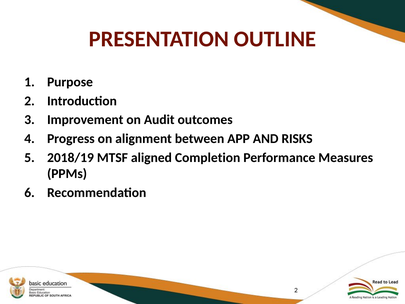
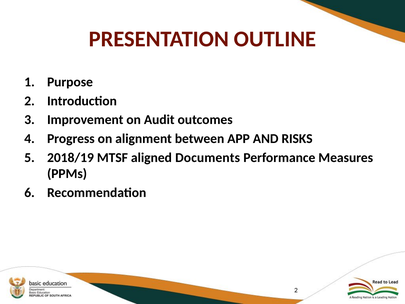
Completion: Completion -> Documents (208, 158)
